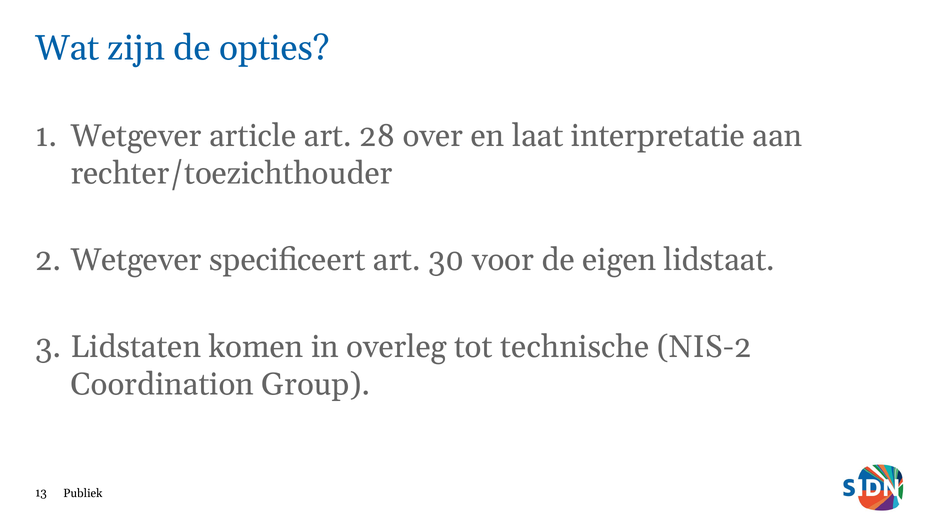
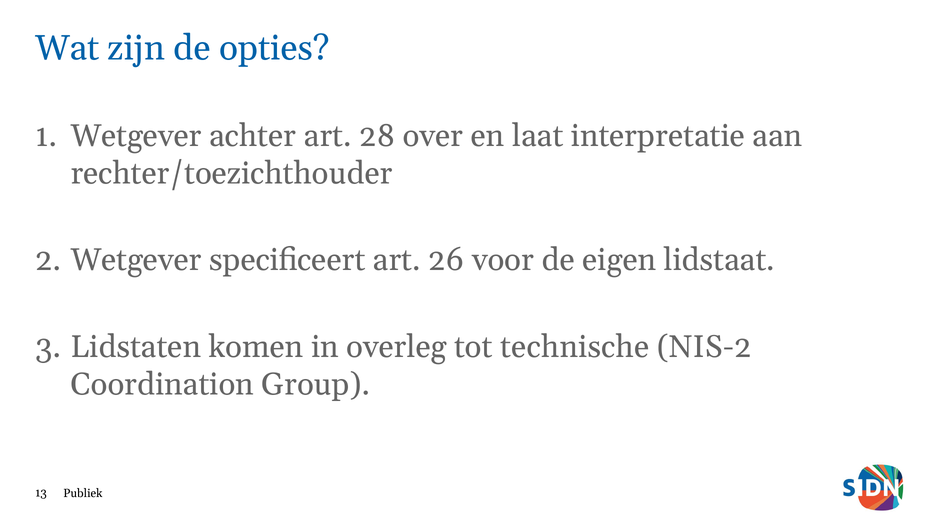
article: article -> achter (253, 136)
30: 30 -> 26 (446, 260)
